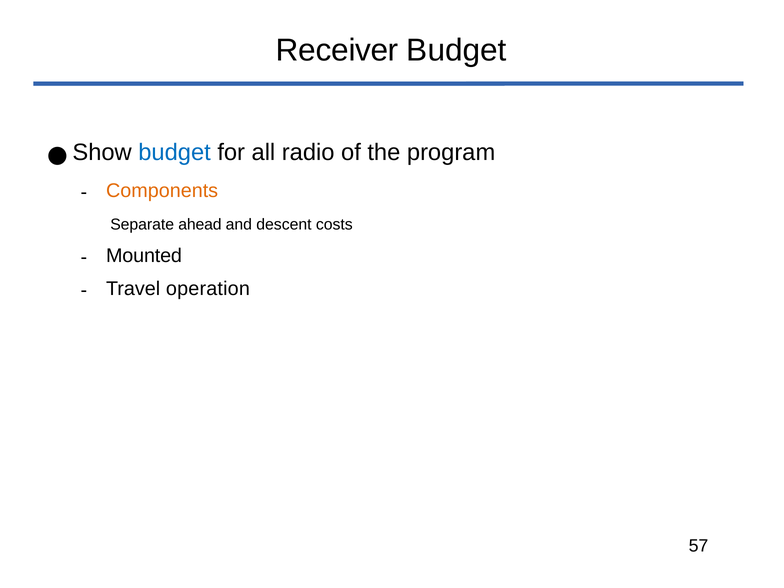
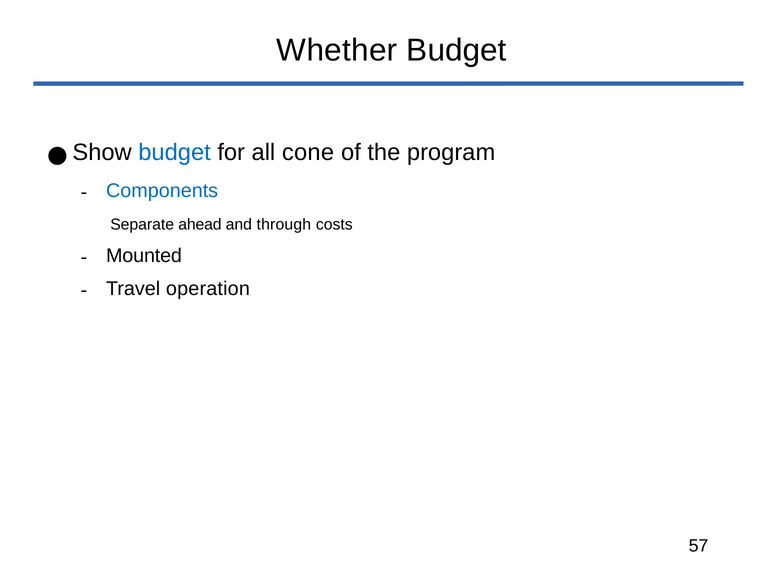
Receiver: Receiver -> Whether (337, 50)
radio: radio -> cone (308, 152)
Components colour: orange -> blue (162, 191)
descent: descent -> through (284, 225)
